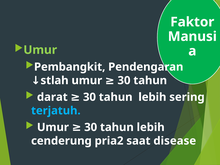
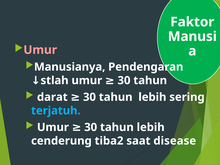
Umur colour: light green -> pink (40, 50)
Pembangkit: Pembangkit -> Manusianya (70, 67)
pria2: pria2 -> tiba2 (109, 141)
